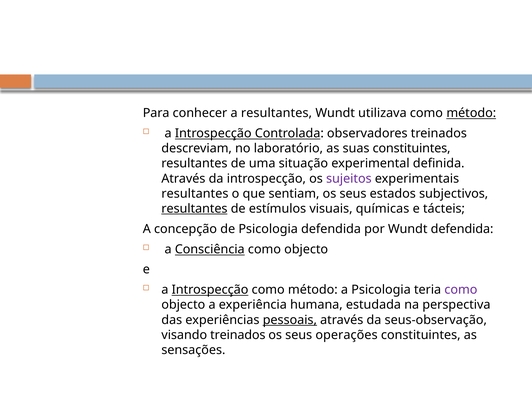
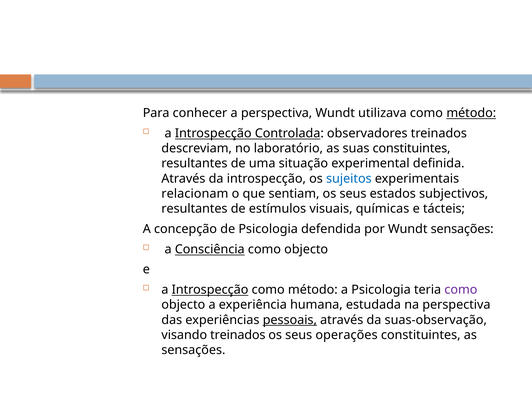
a resultantes: resultantes -> perspectiva (277, 113)
sujeitos colour: purple -> blue (349, 179)
resultantes: resultantes -> relacionam (195, 194)
resultantes underline: present -> none (194, 209)
Wundt defendida: defendida -> sensações (462, 229)
seus-observação: seus-observação -> suas-observação (436, 320)
